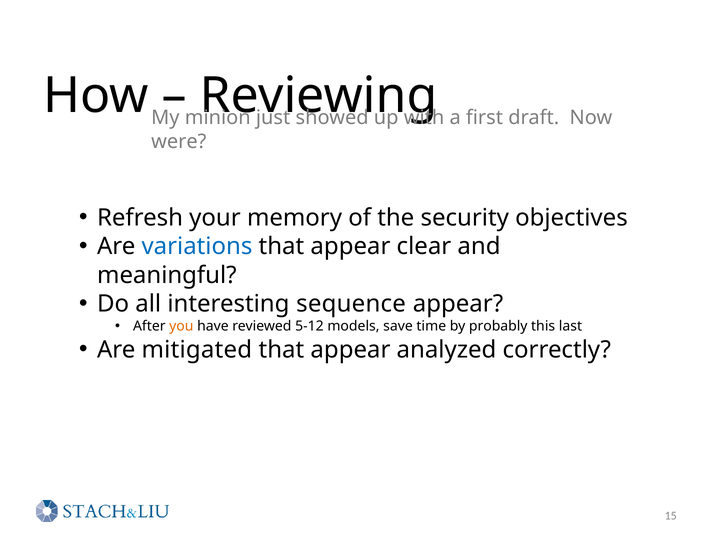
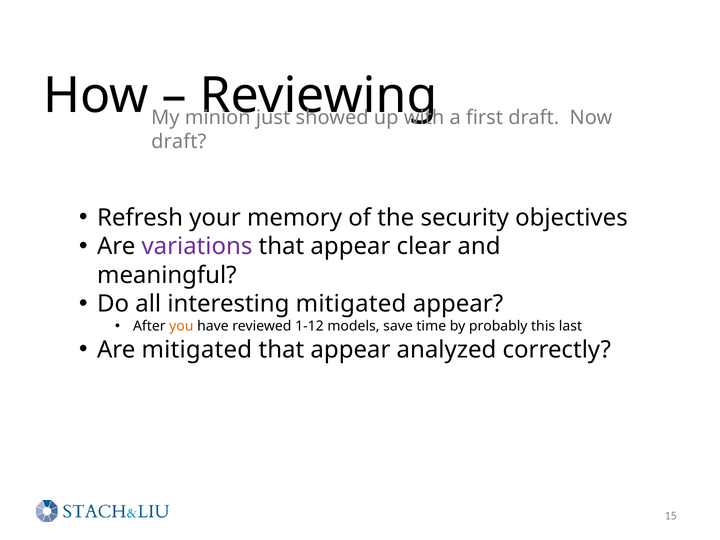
were: were -> draft (179, 142)
variations colour: blue -> purple (197, 246)
interesting sequence: sequence -> mitigated (351, 304)
5-12: 5-12 -> 1-12 (309, 326)
